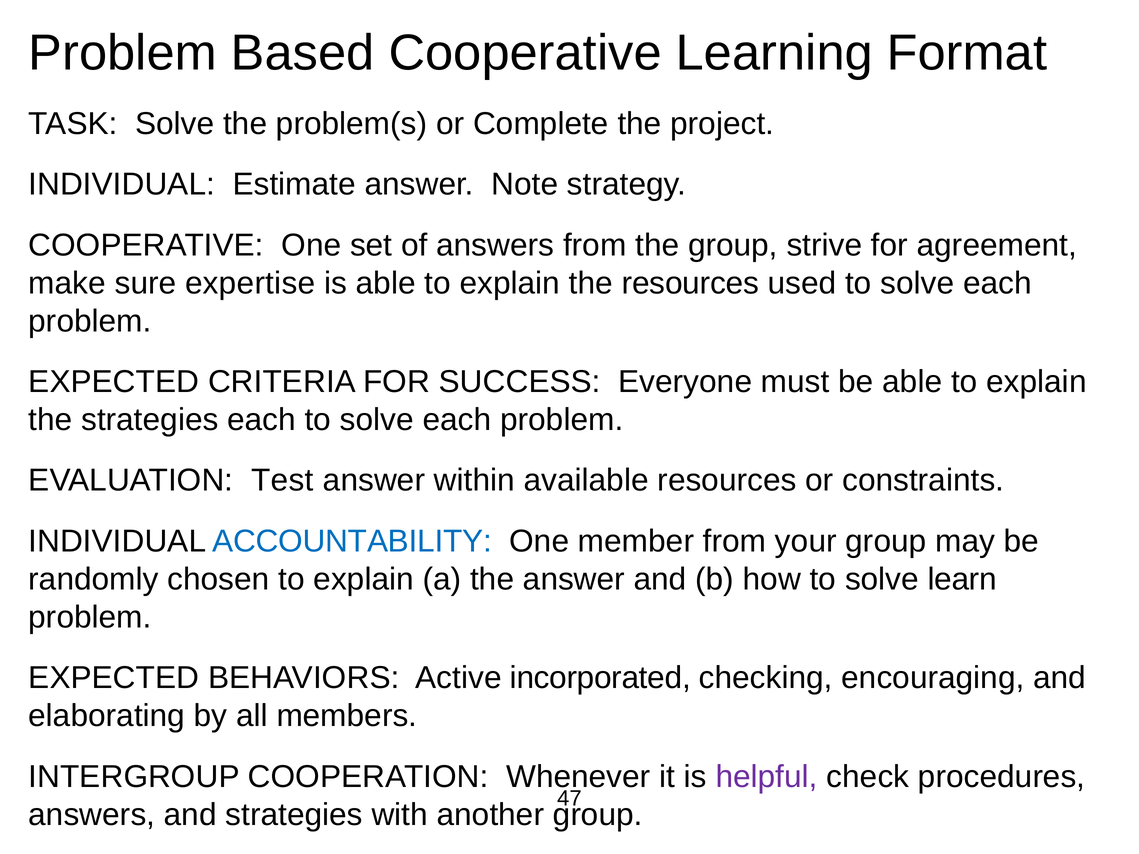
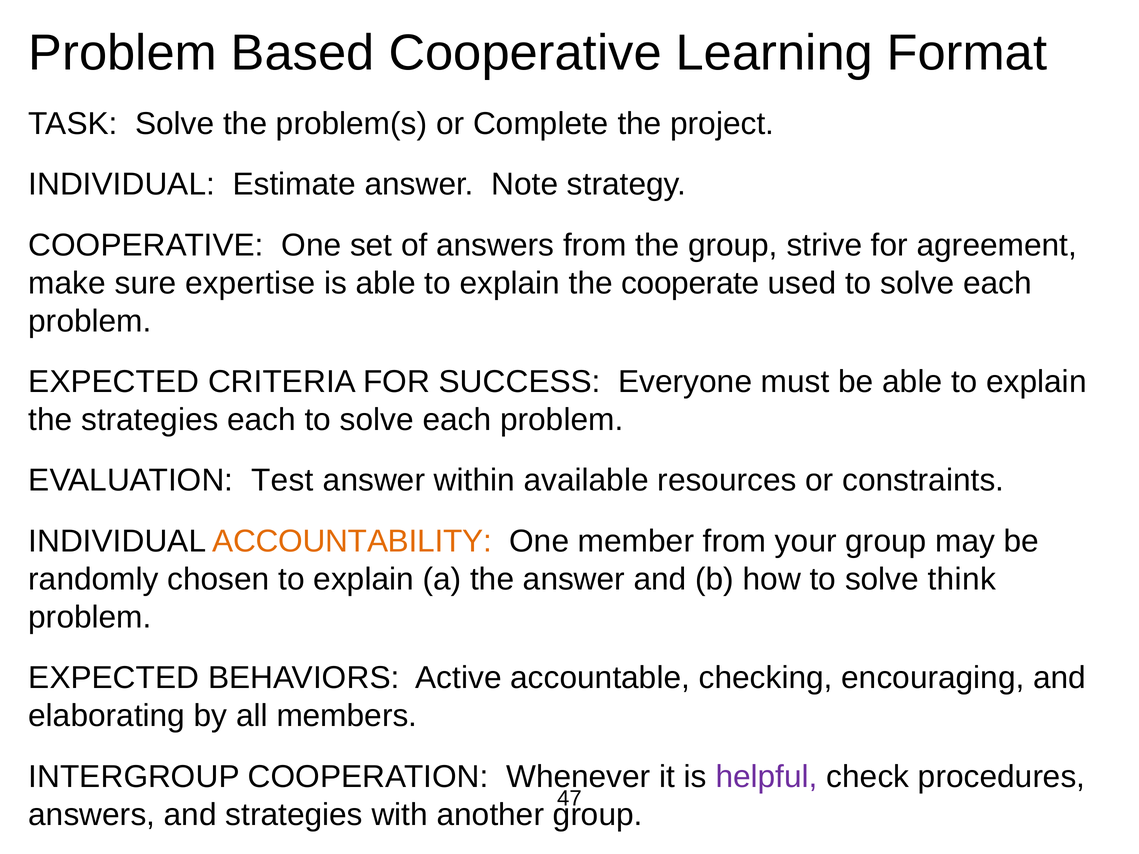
the resources: resources -> cooperate (690, 283)
ACCOUNTABILITY colour: blue -> orange (352, 541)
learn: learn -> think (962, 579)
incorporated: incorporated -> accountable (600, 678)
